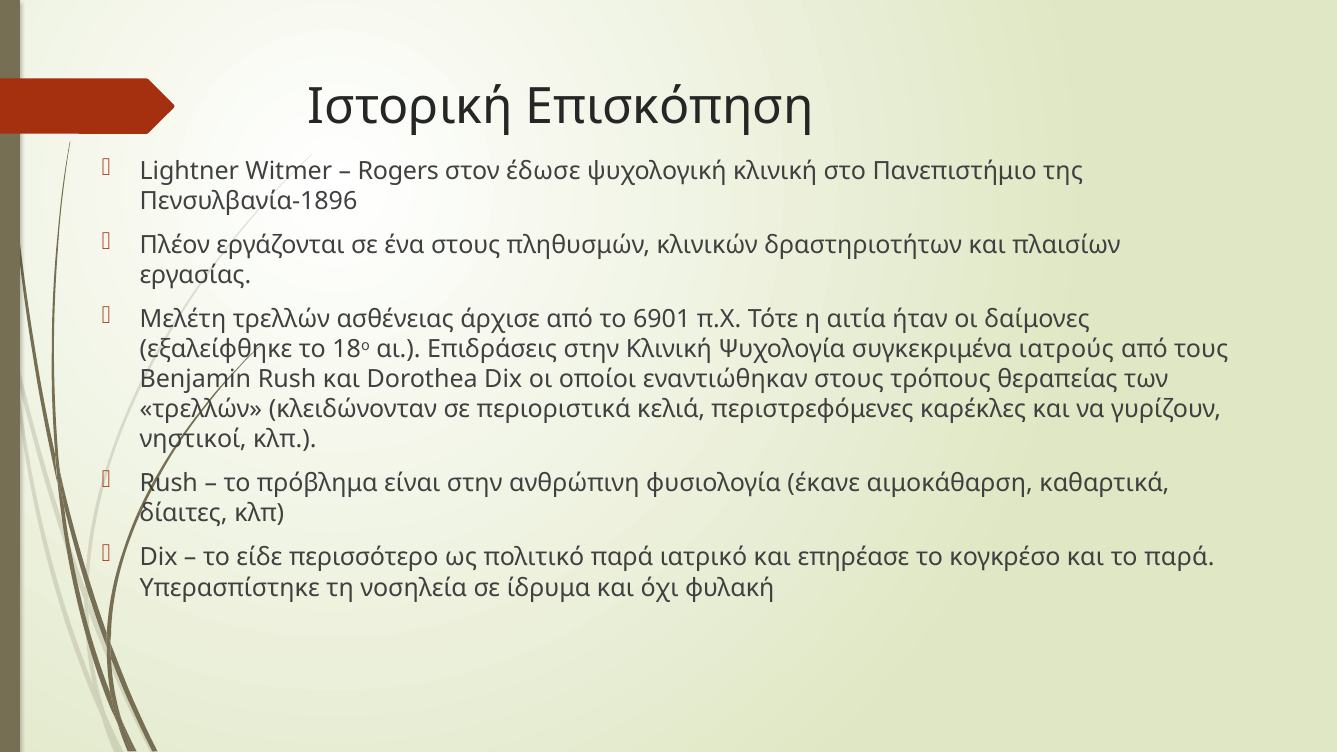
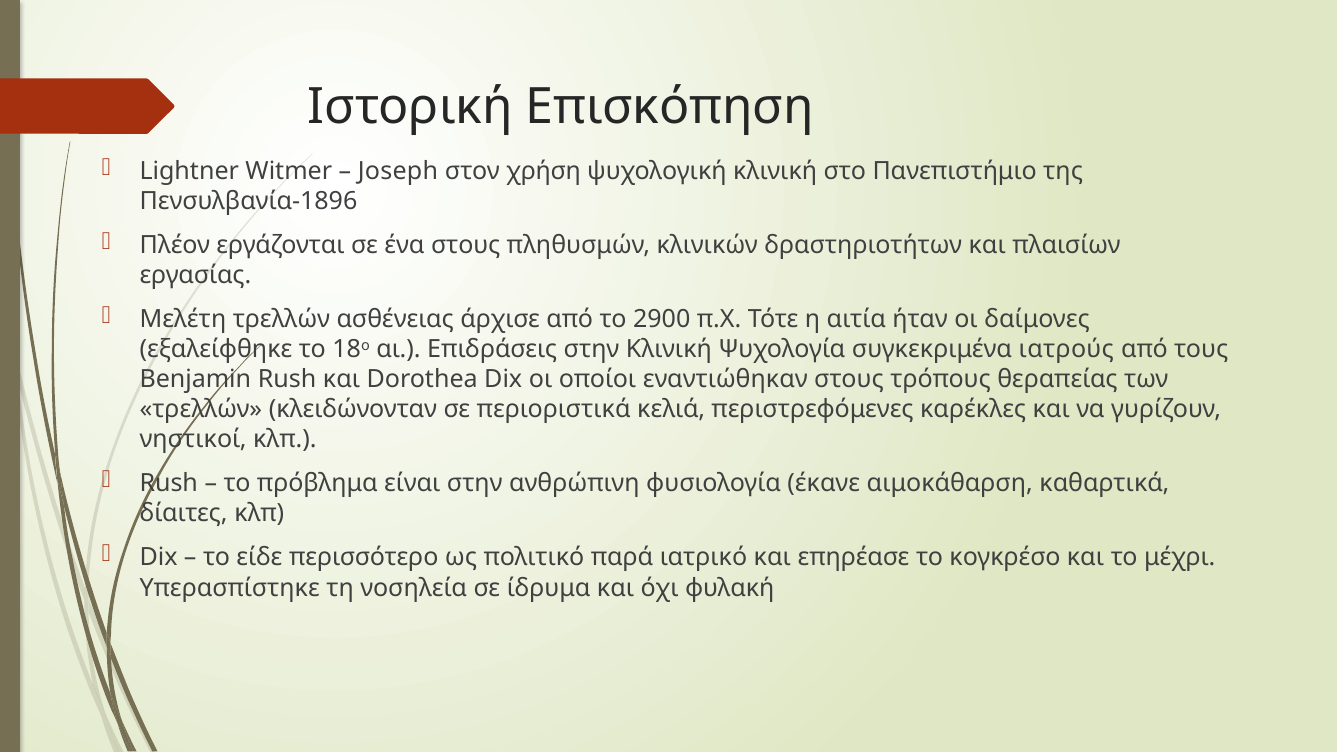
Rogers: Rogers -> Joseph (398, 171)
έδωσε: έδωσε -> χρήση (544, 171)
6901: 6901 -> 2900 (662, 319)
το παρά: παρά -> μέχρι (1180, 558)
